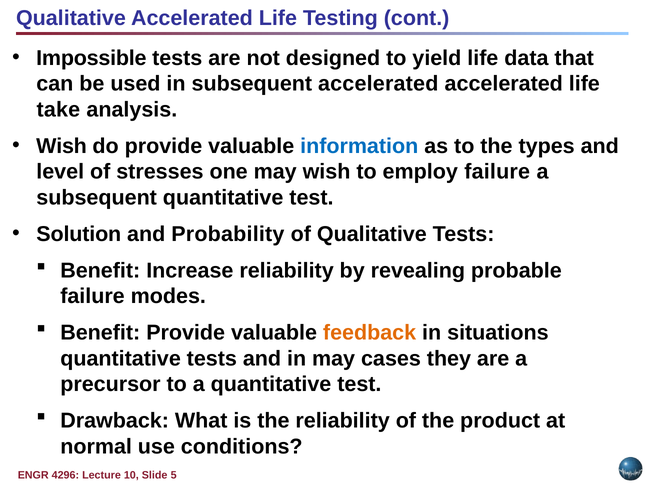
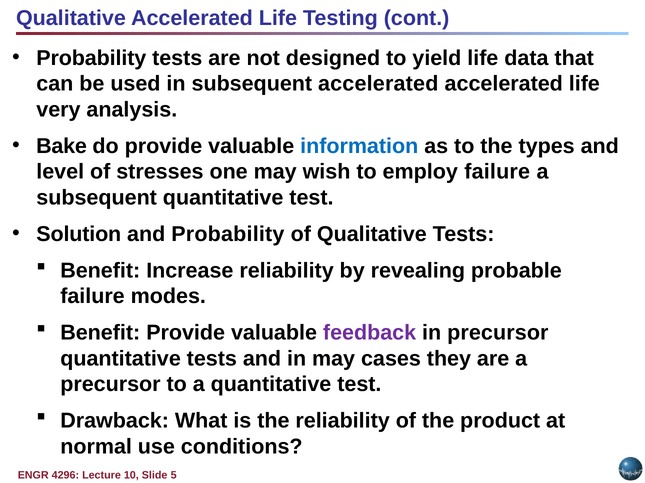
Impossible: Impossible -> Probability (91, 58)
take: take -> very (58, 110)
Wish: Wish -> Bake (62, 146)
feedback colour: orange -> purple (370, 333)
in situations: situations -> precursor (498, 333)
